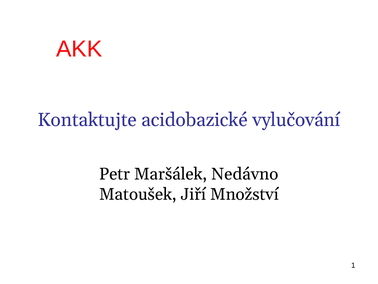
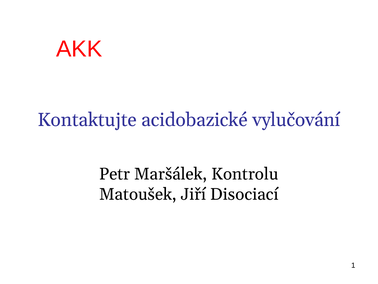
Nedávno: Nedávno -> Kontrolu (245, 174)
Množství: Množství -> Disociací (244, 194)
